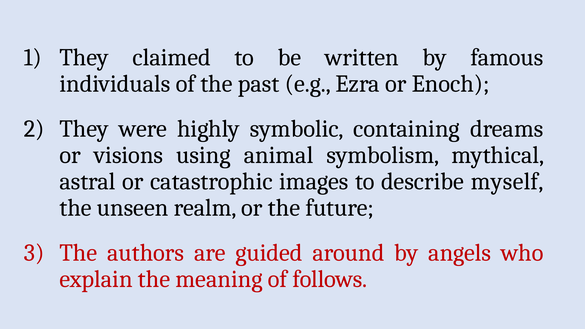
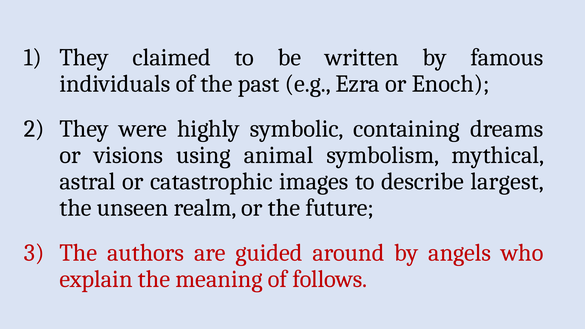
myself: myself -> largest (507, 181)
